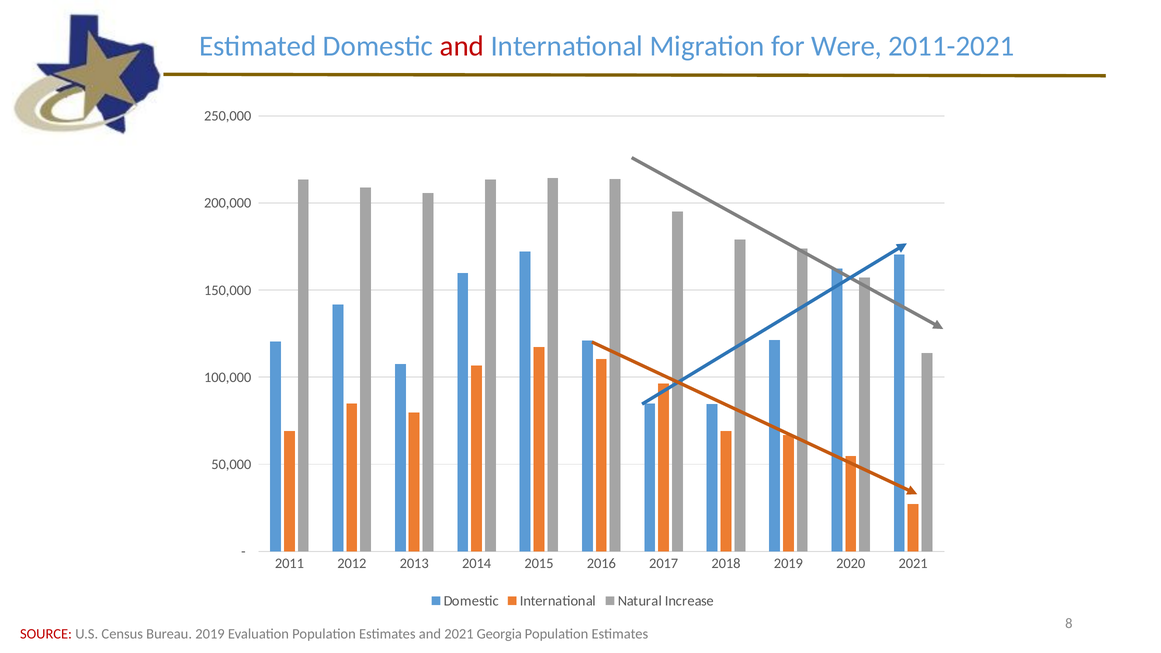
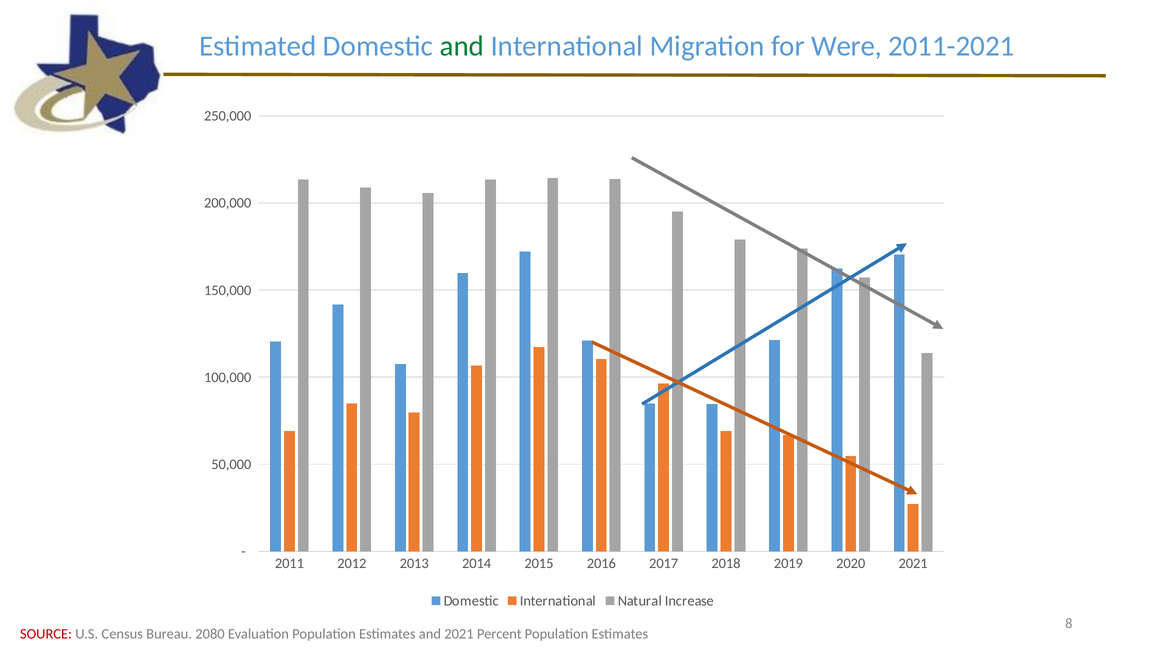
and colour: red -> green (462, 46)
Bureau 2019: 2019 -> 2080 (210, 634)
Georgia: Georgia -> Percent (499, 634)
